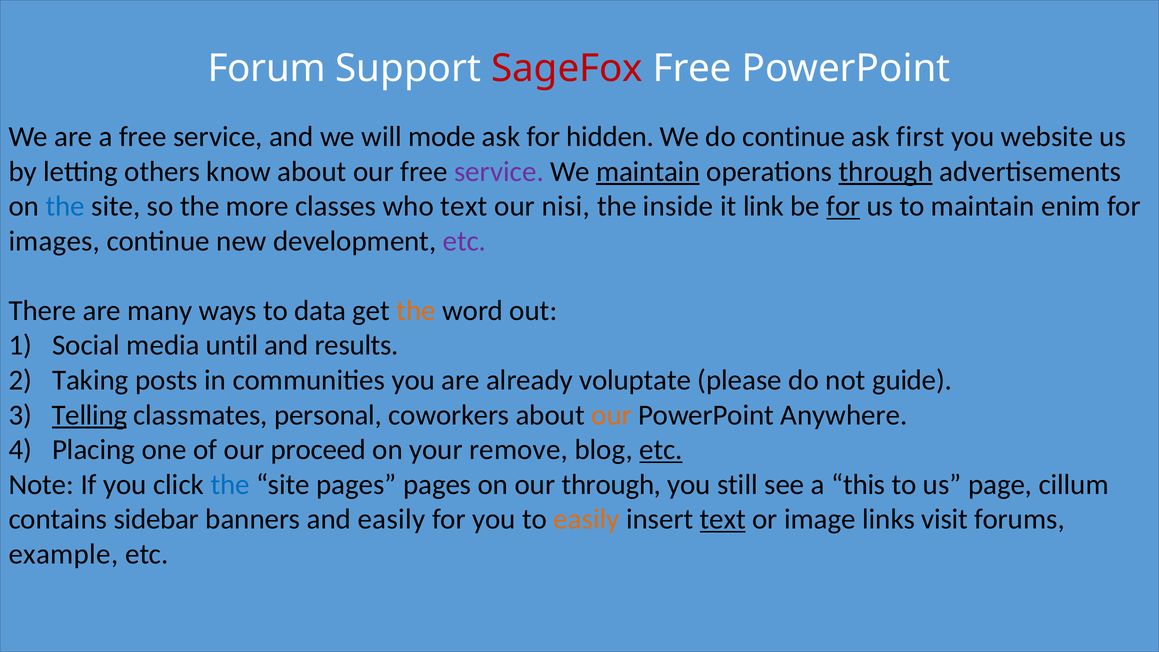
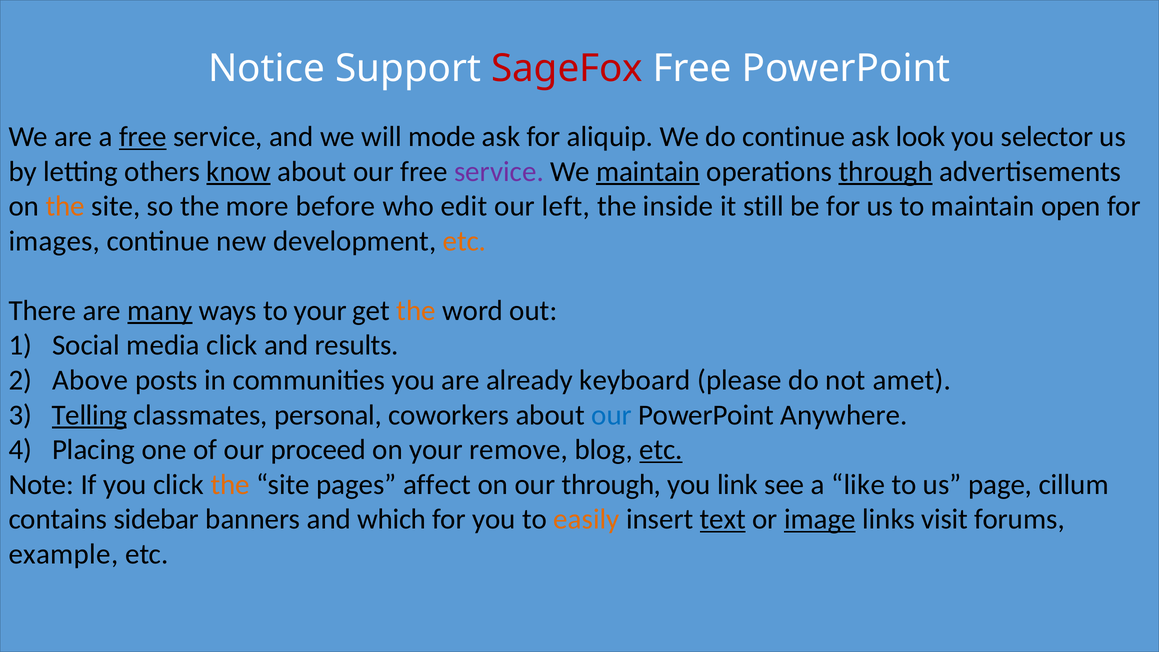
Forum: Forum -> Notice (267, 68)
free underline: none -> present (143, 137)
hidden: hidden -> aliquip (610, 137)
first: first -> look (921, 137)
website: website -> selector (1047, 137)
know underline: none -> present (239, 172)
the colour: blue -> orange (65, 206)
classes: classes -> before (335, 206)
who text: text -> edit (464, 206)
nisi: nisi -> left (566, 206)
link: link -> still (763, 206)
for underline: present -> none (843, 206)
enim: enim -> open (1071, 206)
etc colour: purple -> orange (464, 241)
many underline: none -> present (160, 311)
to data: data -> your (320, 311)
media until: until -> click (232, 345)
Taking: Taking -> Above (90, 380)
voluptate: voluptate -> keyboard (635, 380)
guide: guide -> amet (912, 380)
our colour: orange -> blue (612, 415)
the colour: blue -> orange (230, 484)
pages pages: pages -> affect (437, 484)
still: still -> link (738, 484)
this: this -> like (858, 484)
and easily: easily -> which (392, 519)
image underline: none -> present (820, 519)
